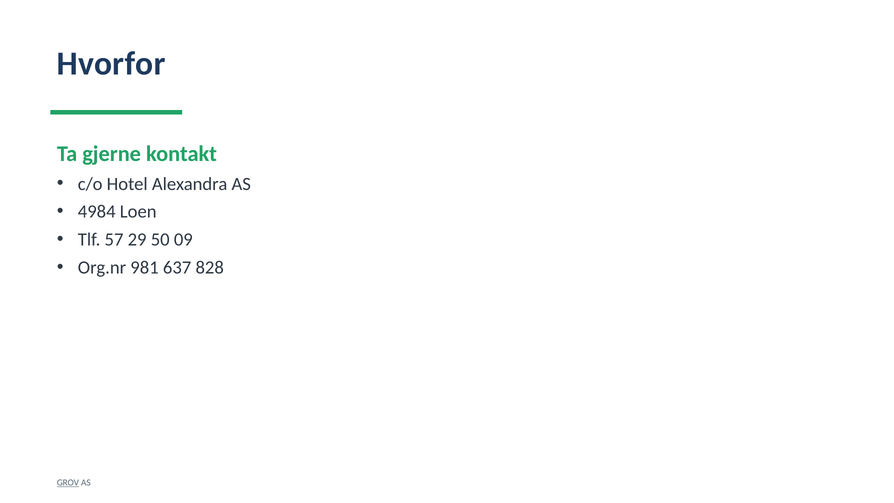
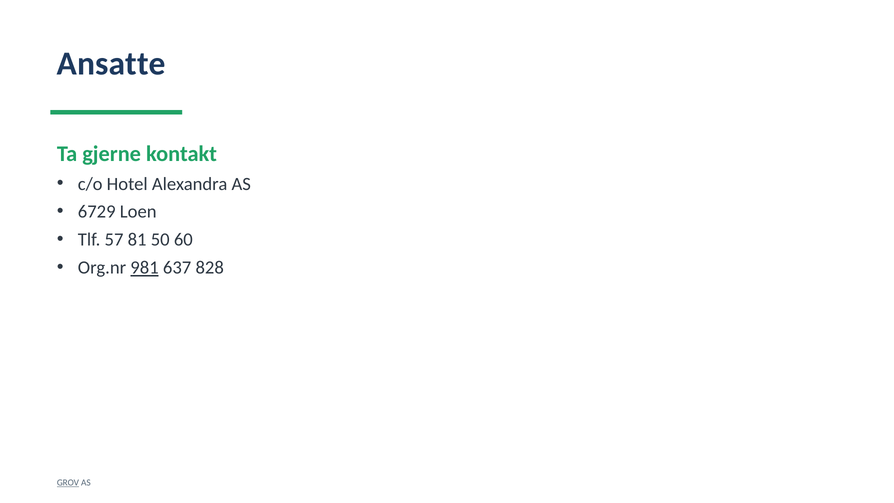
Hvorfor: Hvorfor -> Ansatte (111, 64)
4984: 4984 -> 6729 (97, 212)
29: 29 -> 81 (137, 240)
09: 09 -> 60 (183, 240)
981 underline: none -> present (145, 268)
